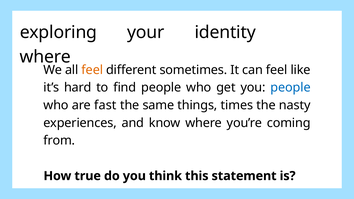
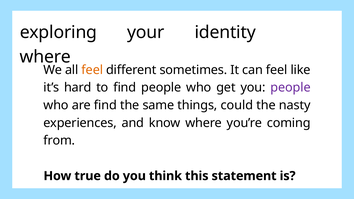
people colour: blue -> purple (291, 88)
are fast: fast -> find (105, 105)
times: times -> could (237, 105)
